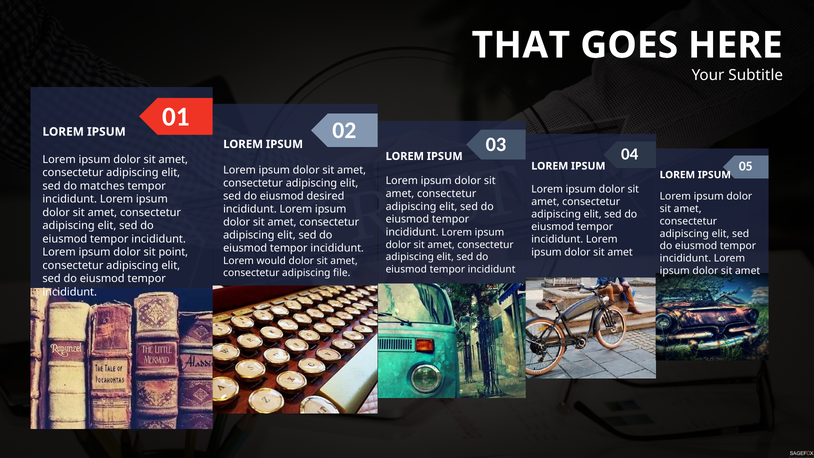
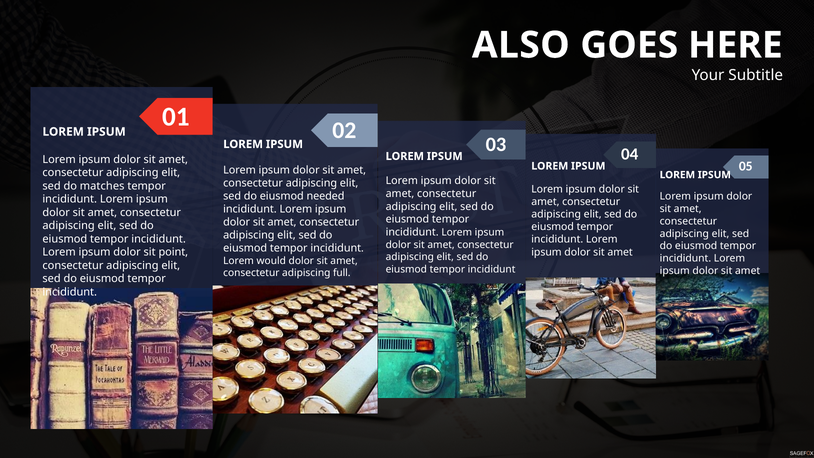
THAT: THAT -> ALSO (521, 45)
desired: desired -> needed (325, 196)
file: file -> full (342, 273)
